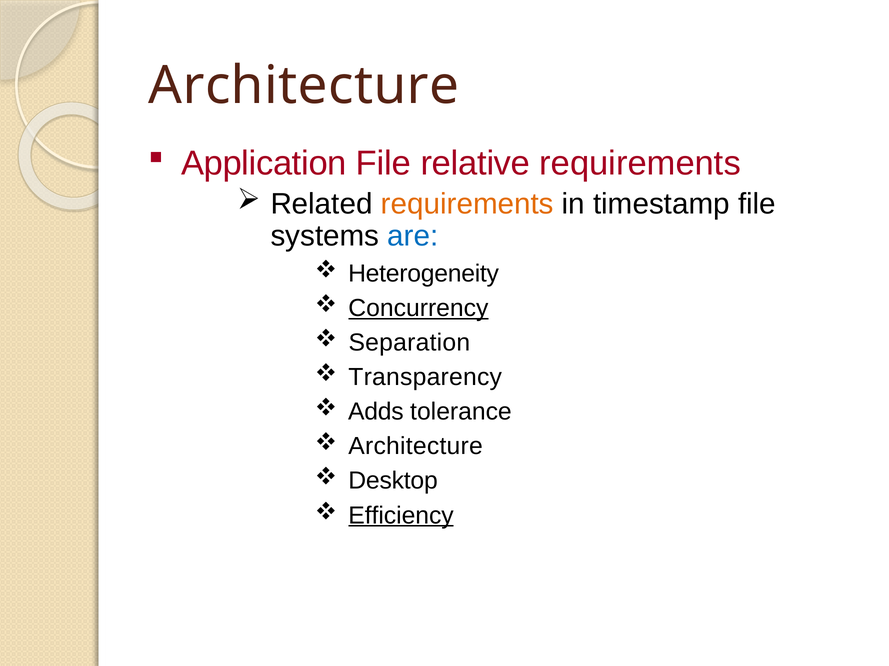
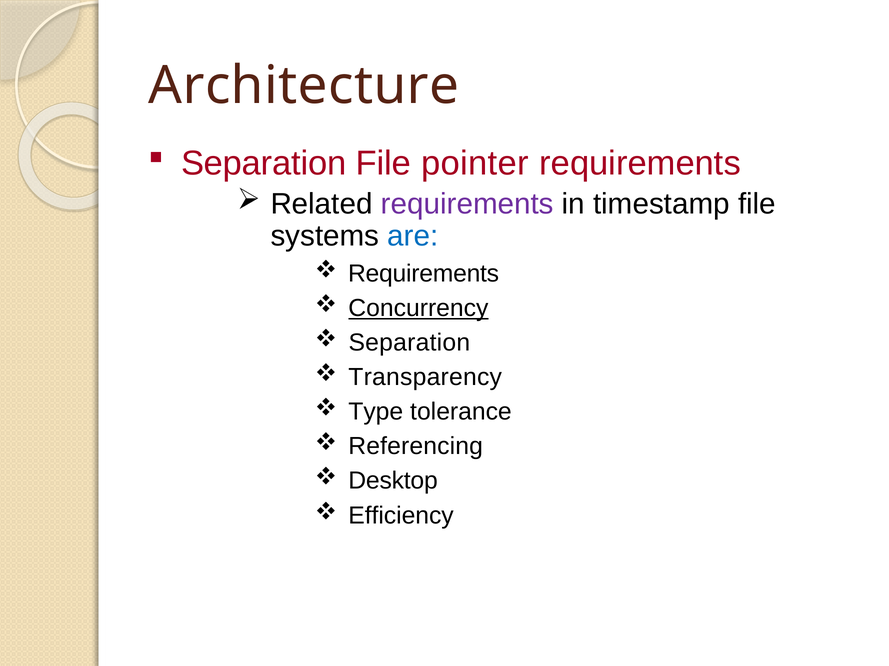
Application: Application -> Separation (264, 164)
relative: relative -> pointer (475, 164)
requirements colour: orange -> purple (467, 204)
Heterogeneity: Heterogeneity -> Requirements (424, 274)
Adds: Adds -> Type (376, 412)
Architecture: Architecture -> Referencing (416, 447)
Efficiency underline: present -> none (401, 516)
